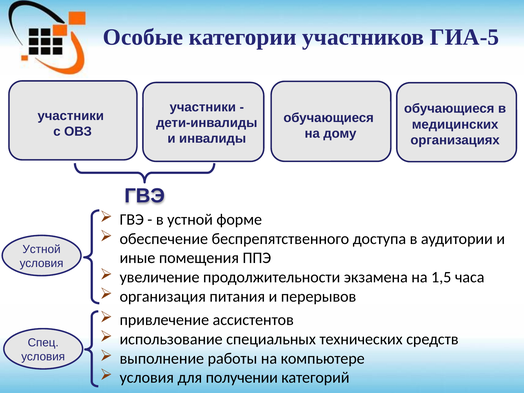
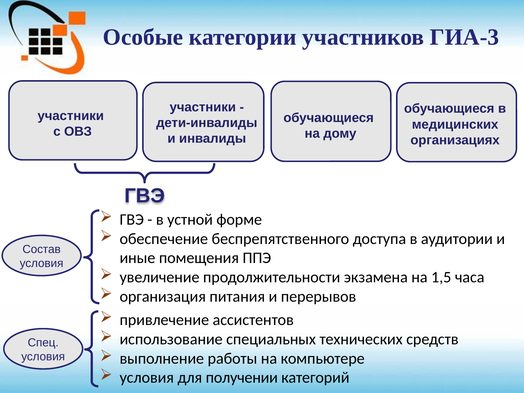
ГИА-5: ГИА-5 -> ГИА-3 (464, 37)
Устной: Устной -> Состав (42, 249)
